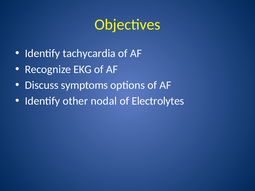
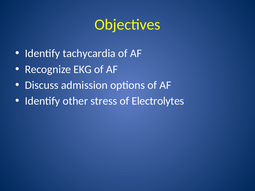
symptoms: symptoms -> admission (84, 85)
nodal: nodal -> stress (104, 101)
